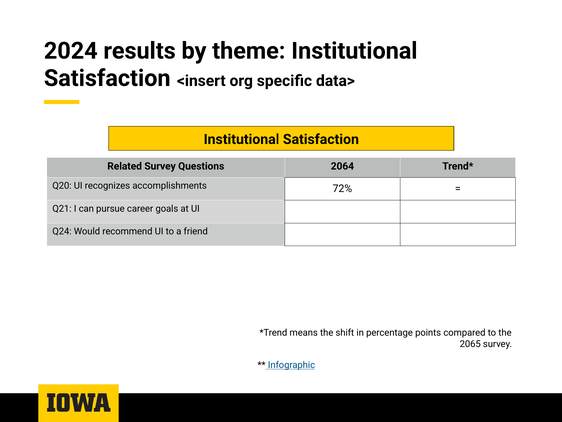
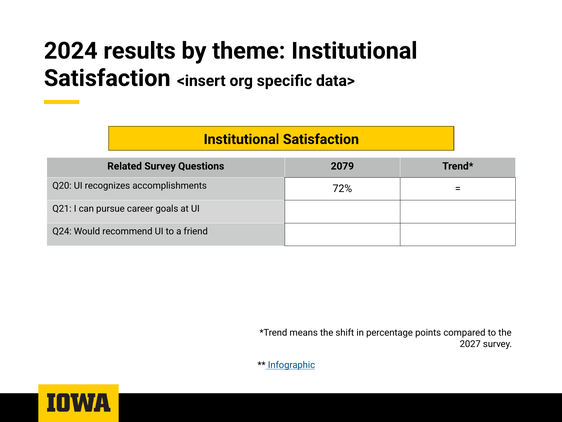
2064: 2064 -> 2079 (342, 166)
2065: 2065 -> 2027 (470, 344)
